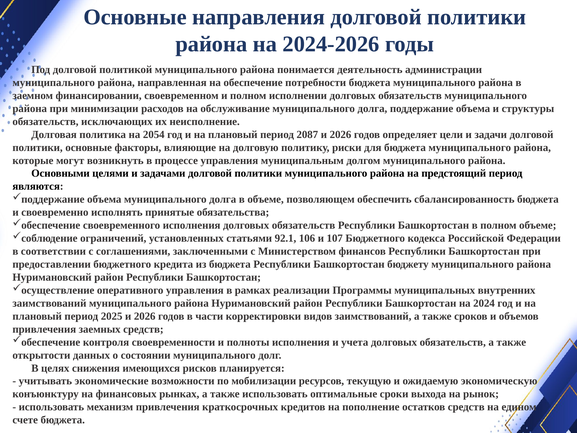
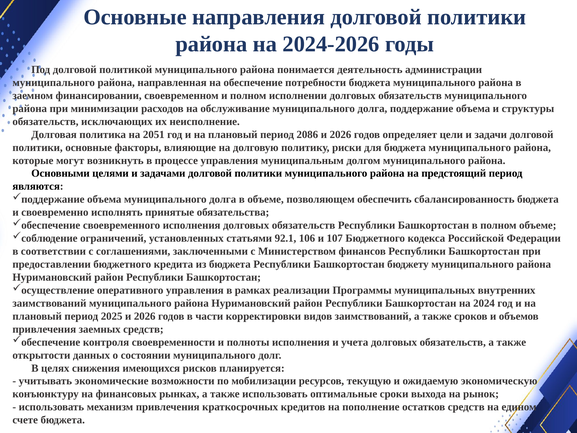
2054: 2054 -> 2051 (154, 134)
2087: 2087 -> 2086 (307, 134)
